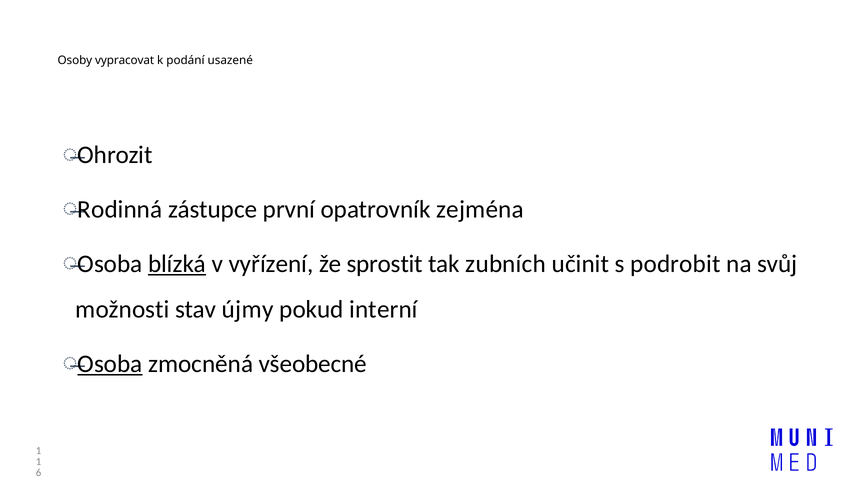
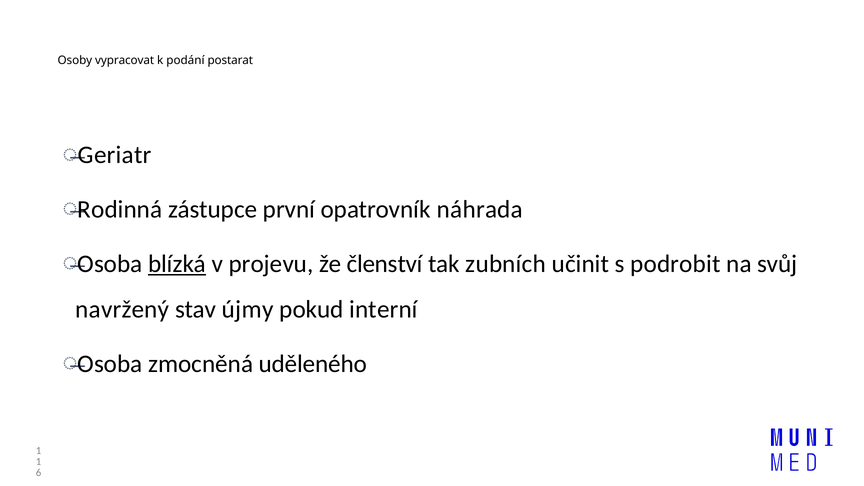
usazené: usazené -> postarat (230, 61)
Ohrozit: Ohrozit -> Geriatr (115, 155)
zejména: zejména -> náhrada (480, 210)
vyřízení: vyřízení -> projevu (271, 264)
sprostit: sprostit -> členství (385, 264)
možnosti: možnosti -> navržený (122, 309)
Osoba underline: present -> none (110, 364)
všeobecné: všeobecné -> uděleného (313, 364)
